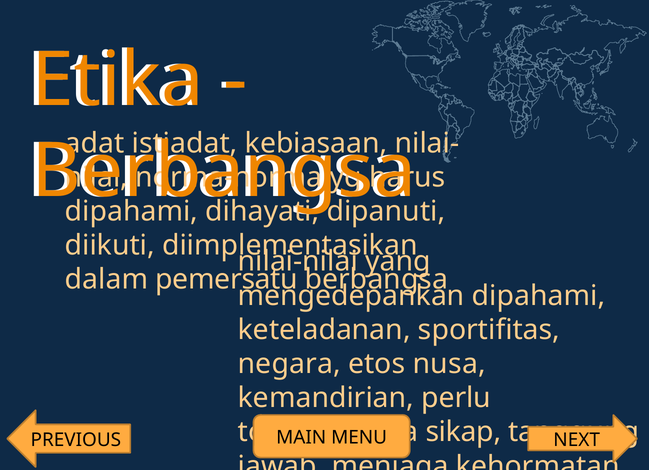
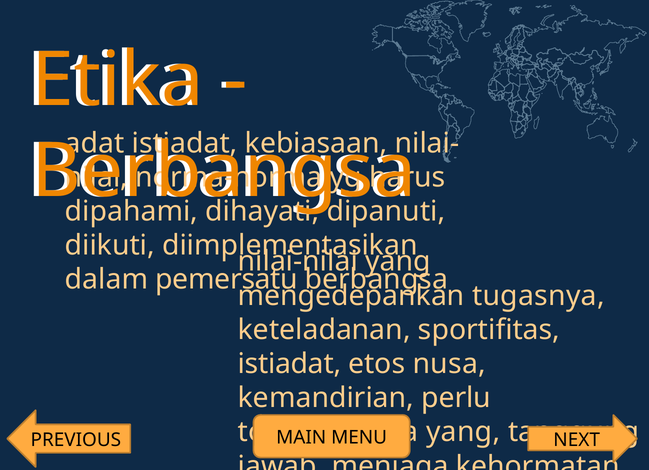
dipahami: dipahami -> tugasnya (538, 296)
negara: negara -> istiadat (289, 364)
sikap: sikap -> yang (463, 432)
